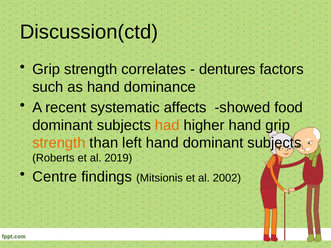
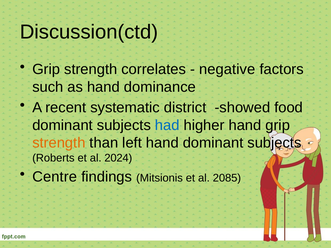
dentures: dentures -> negative (227, 69)
affects: affects -> district (185, 108)
had colour: orange -> blue (167, 125)
2019: 2019 -> 2024 (118, 158)
2002: 2002 -> 2085 (227, 178)
